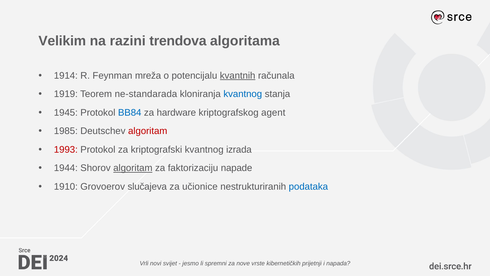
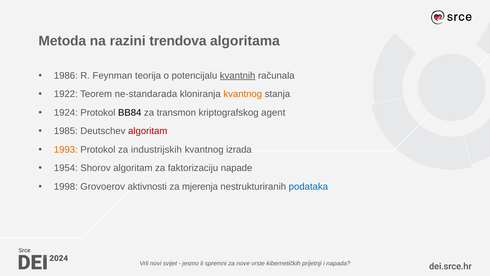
Velikim: Velikim -> Metoda (62, 41)
1914: 1914 -> 1986 (66, 76)
mreža: mreža -> teorija (148, 76)
1919: 1919 -> 1922 (66, 94)
kvantnog colour: blue -> orange (243, 94)
1945: 1945 -> 1924 (66, 112)
BB84 colour: blue -> black (130, 112)
hardware: hardware -> transmon (176, 112)
1993 colour: red -> orange (66, 149)
kriptografski: kriptografski -> industrijskih (156, 149)
1944: 1944 -> 1954 (66, 168)
algoritam underline: present -> none (133, 168)
1910: 1910 -> 1998 (66, 186)
slučajeva: slučajeva -> aktivnosti (147, 186)
učionice: učionice -> mjerenja (200, 186)
